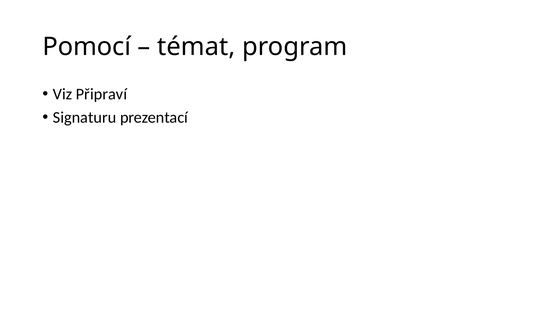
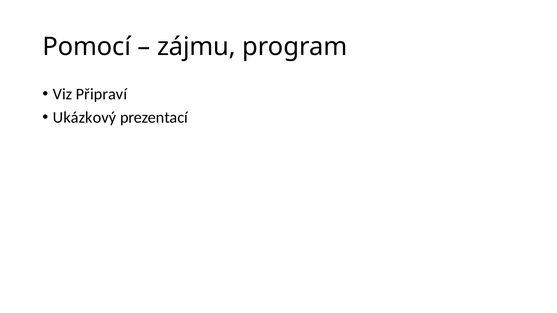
témat: témat -> zájmu (196, 47)
Signaturu: Signaturu -> Ukázkový (85, 118)
